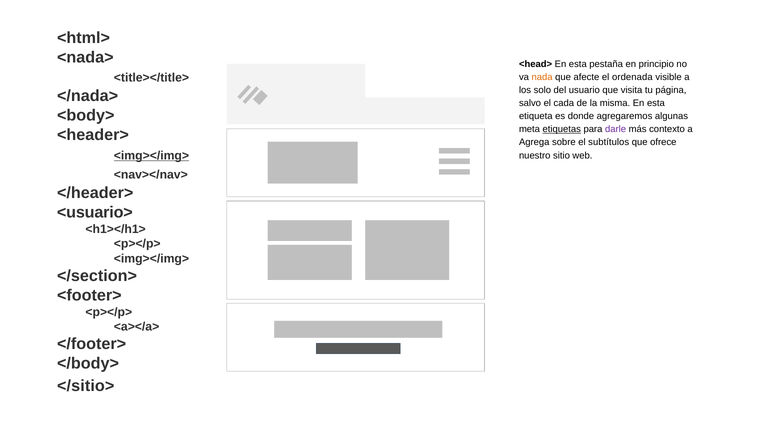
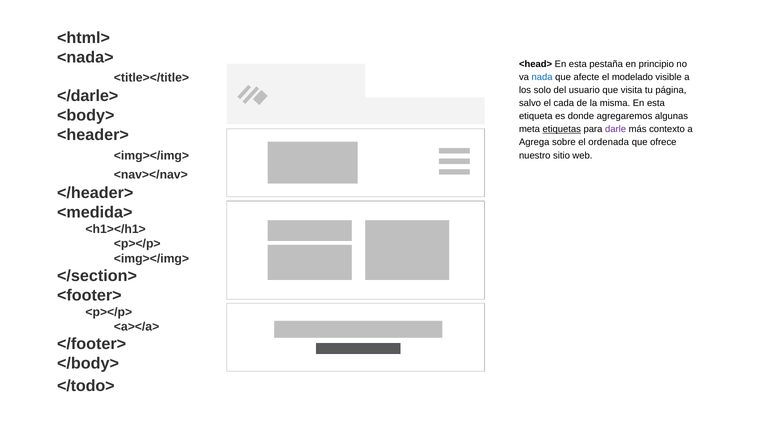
nada colour: orange -> blue (542, 77)
ordenada: ordenada -> modelado (632, 77)
</nada>: </nada> -> </darle> (88, 96)
subtítulos: subtítulos -> ordenada (609, 142)
<img></img> underline: present -> none (151, 155)
<usuario>: <usuario> -> <medida> (95, 212)
</sitio>: </sitio> -> </todo> (86, 386)
